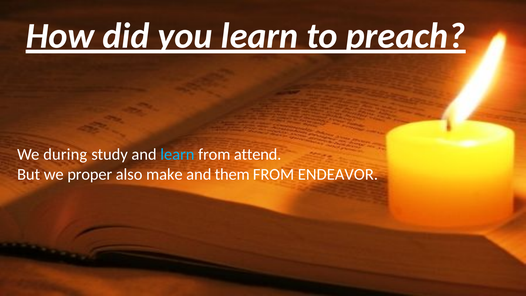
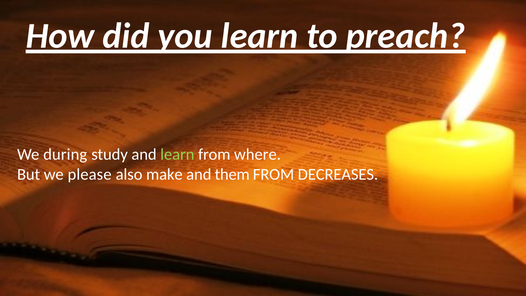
learn colour: light blue -> light green (177, 154)
attend: attend -> where (258, 154)
proper: proper -> please (90, 174)
ENDEAVOR: ENDEAVOR -> DECREASES (338, 174)
